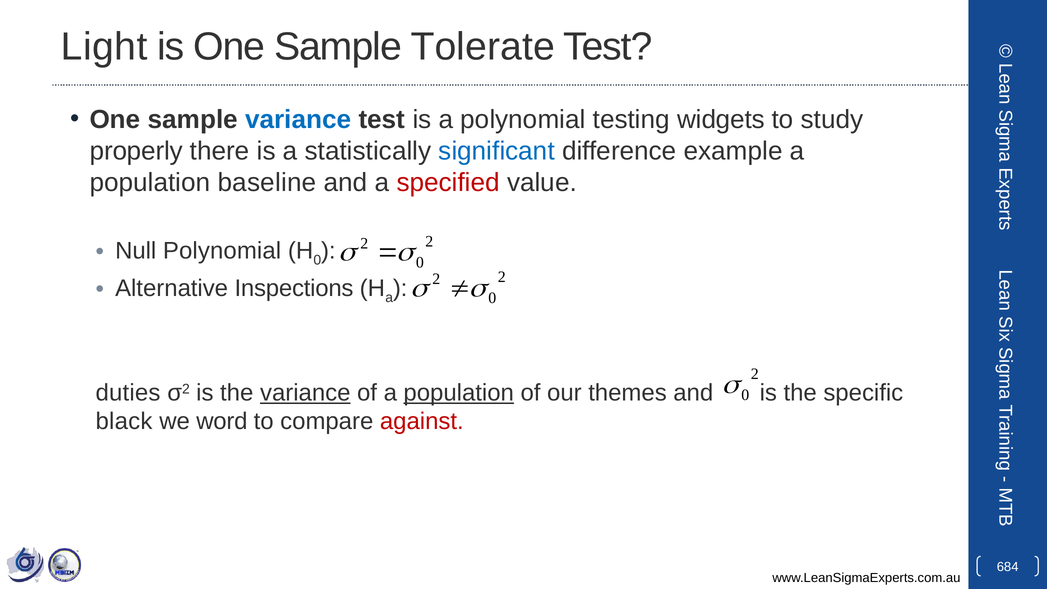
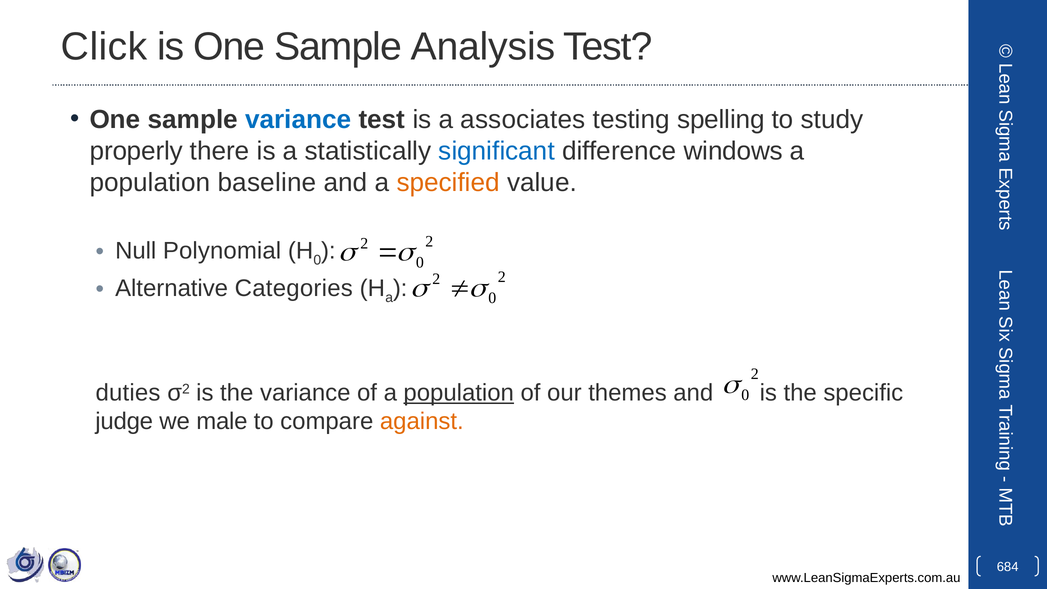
Light: Light -> Click (104, 47)
Tolerate: Tolerate -> Analysis (483, 47)
a polynomial: polynomial -> associates (523, 120)
widgets: widgets -> spelling (721, 120)
example: example -> windows (733, 151)
specified colour: red -> orange (448, 182)
Inspections: Inspections -> Categories (294, 288)
variance underline: present -> none (305, 393)
black: black -> judge (124, 422)
word: word -> male (222, 422)
against colour: red -> orange (422, 422)
